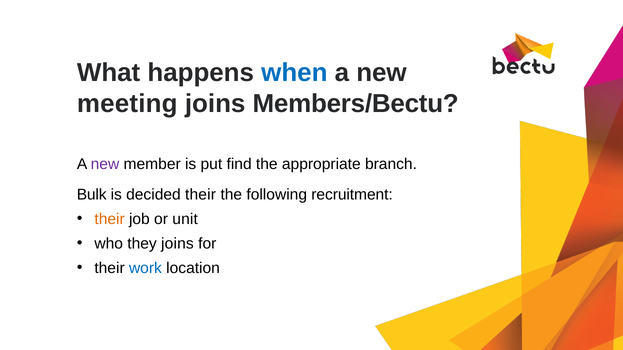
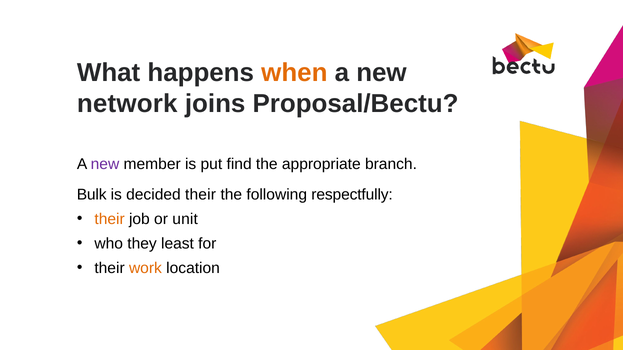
when colour: blue -> orange (294, 73)
meeting: meeting -> network (127, 104)
Members/Bectu: Members/Bectu -> Proposal/Bectu (356, 104)
recruitment: recruitment -> respectfully (352, 195)
they joins: joins -> least (177, 244)
work colour: blue -> orange (145, 268)
